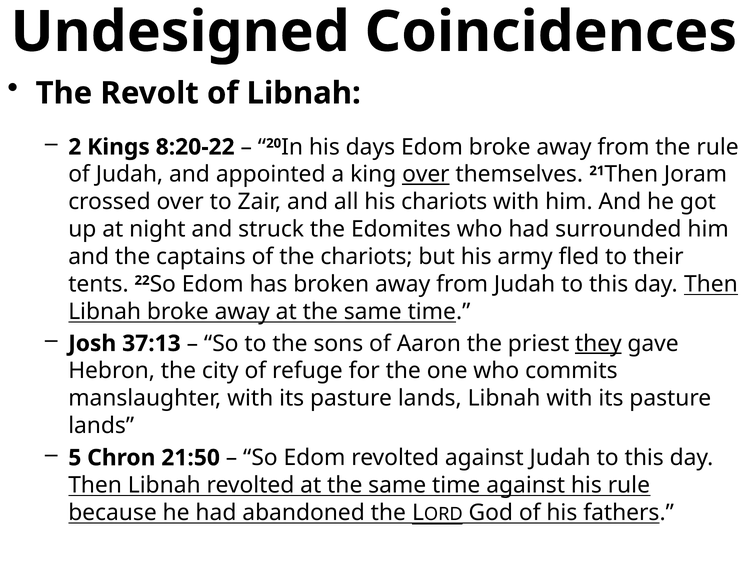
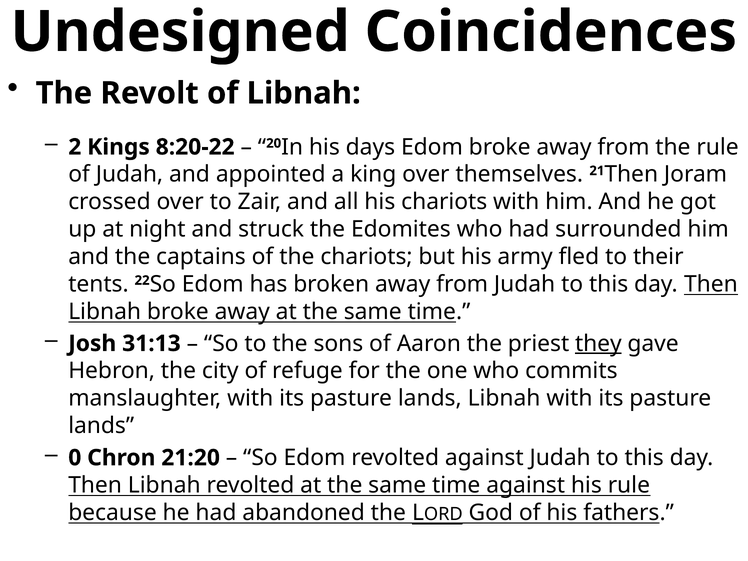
over underline: present -> none (426, 174)
37:13: 37:13 -> 31:13 (151, 344)
5: 5 -> 0 (75, 458)
21:50: 21:50 -> 21:20 (191, 458)
